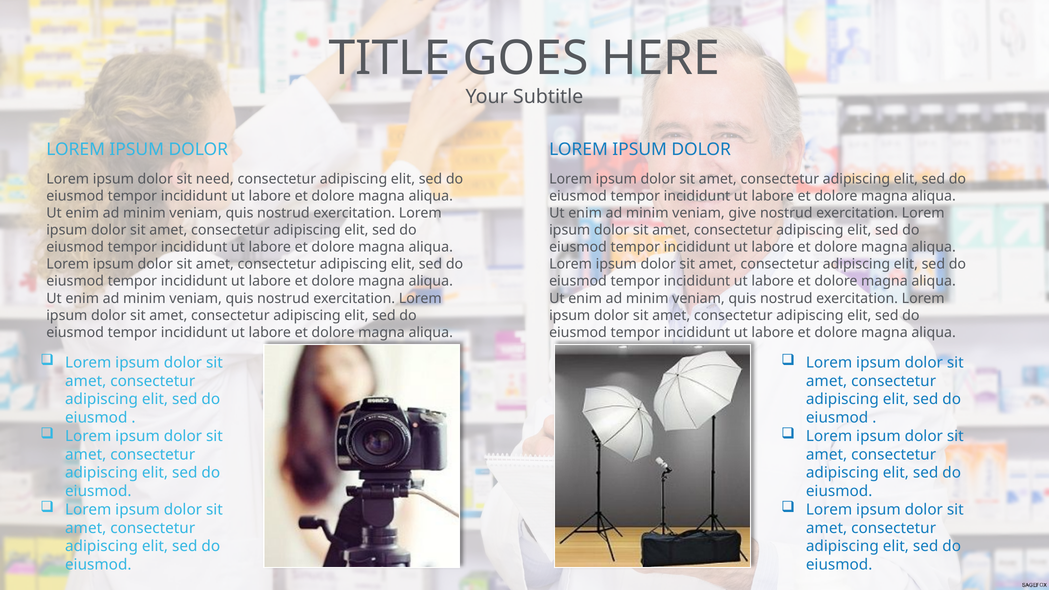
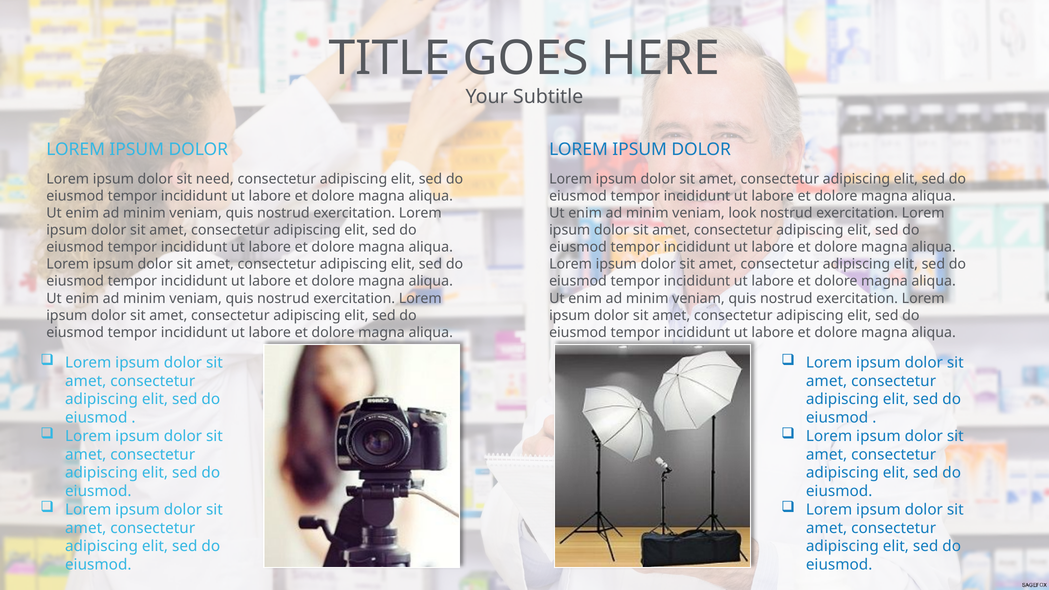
give: give -> look (742, 213)
